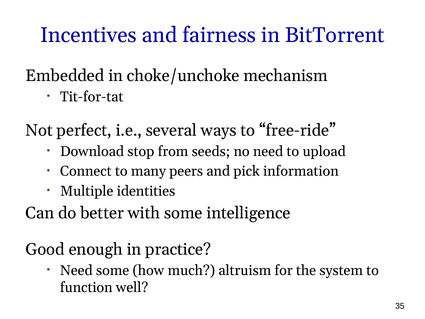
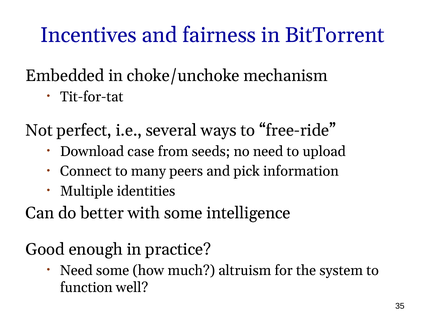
stop: stop -> case (141, 151)
